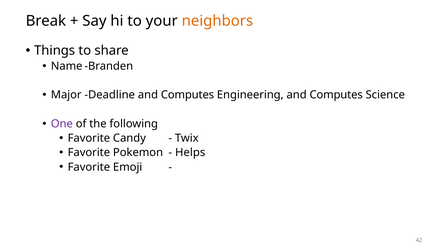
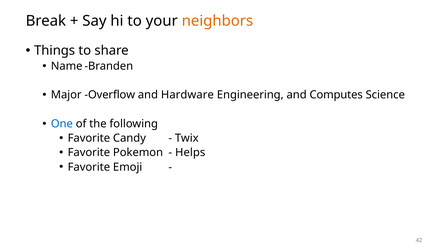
Deadline: Deadline -> Overflow (110, 95)
Computes: Computes -> Hardware (187, 95)
One colour: purple -> blue (62, 124)
